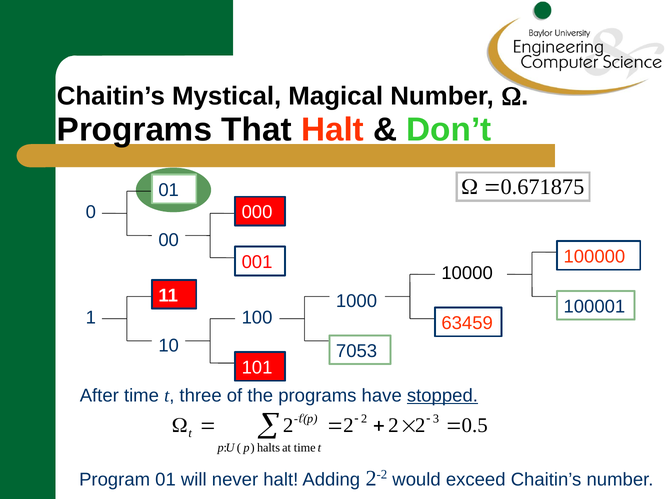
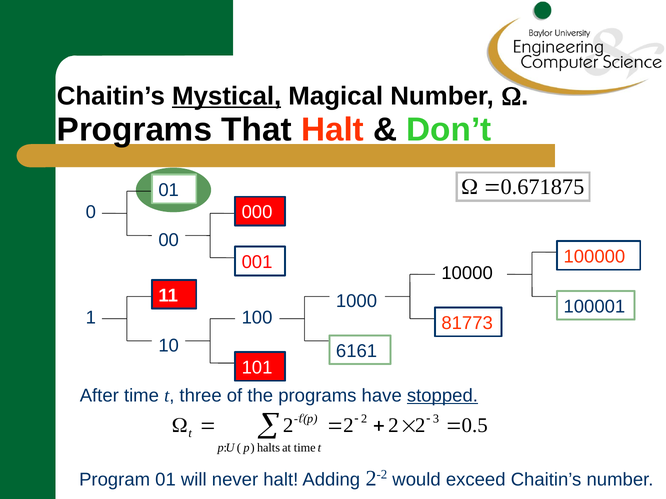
Mystical underline: none -> present (227, 96)
63459: 63459 -> 81773 (467, 324)
7053: 7053 -> 6161 (357, 351)
